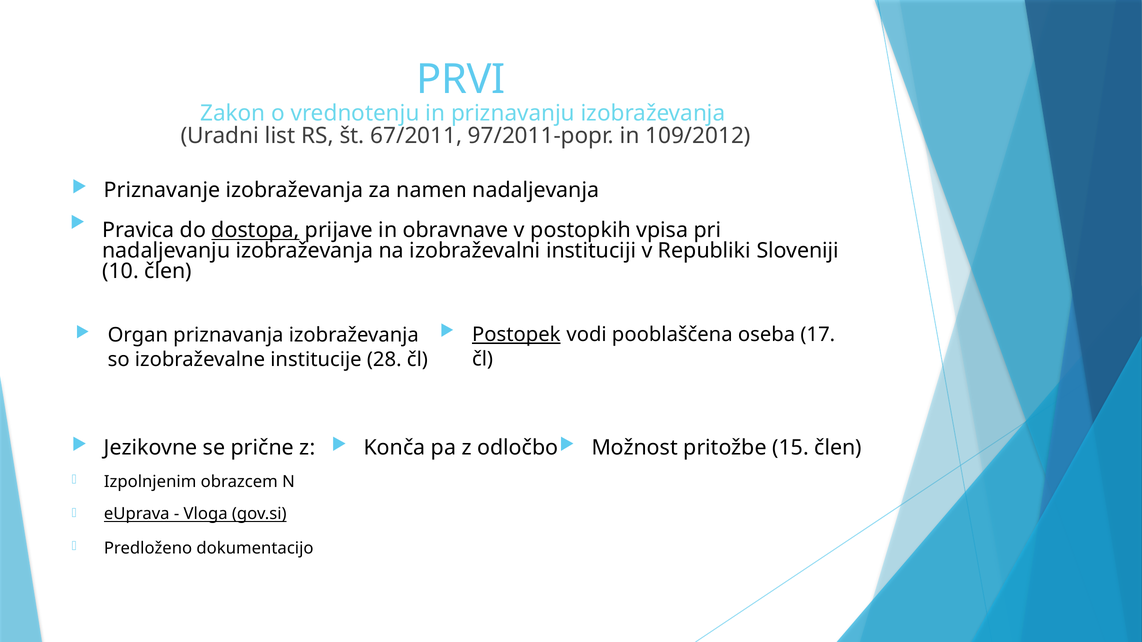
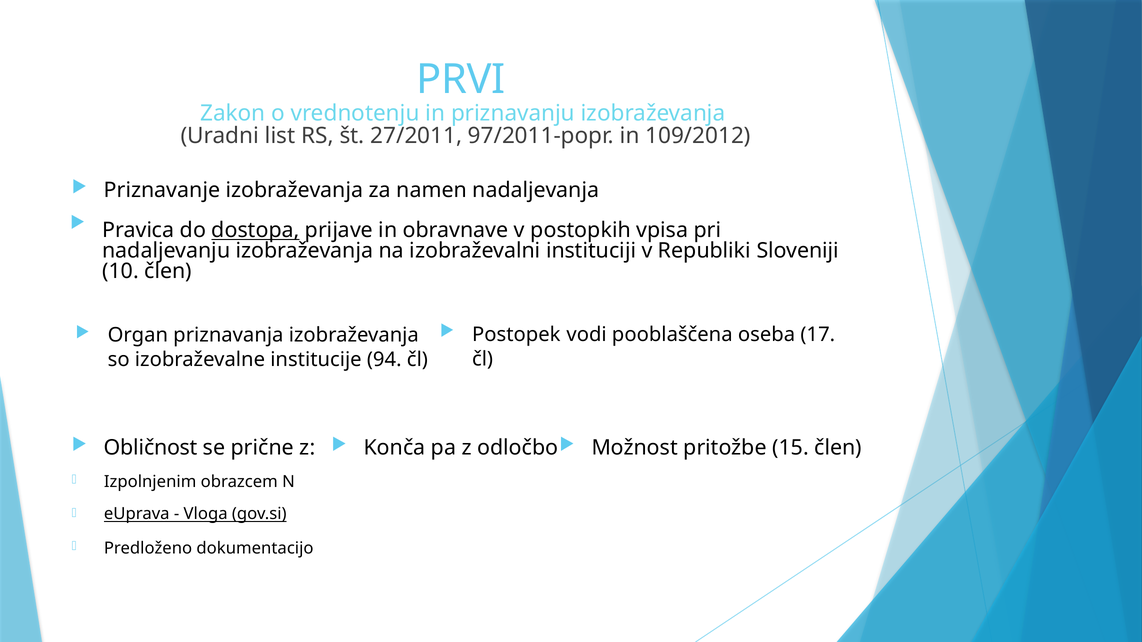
67/2011: 67/2011 -> 27/2011 (416, 136)
Postopek underline: present -> none (516, 335)
28: 28 -> 94 (384, 360)
Jezikovne: Jezikovne -> Obličnost (151, 448)
